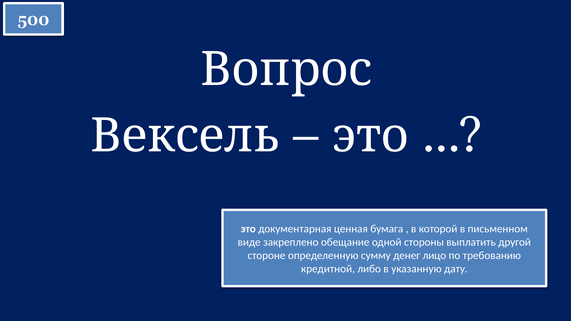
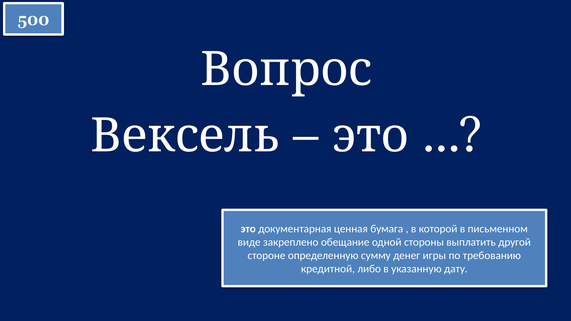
лицо: лицо -> игры (434, 256)
